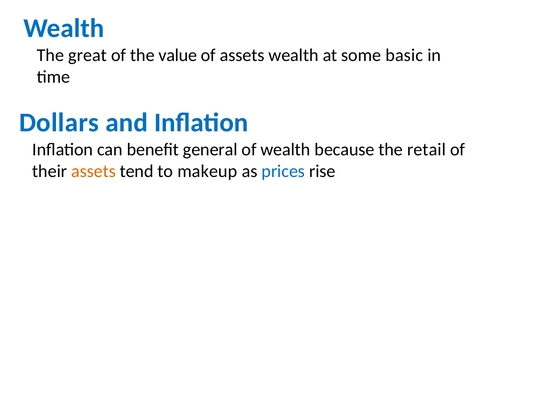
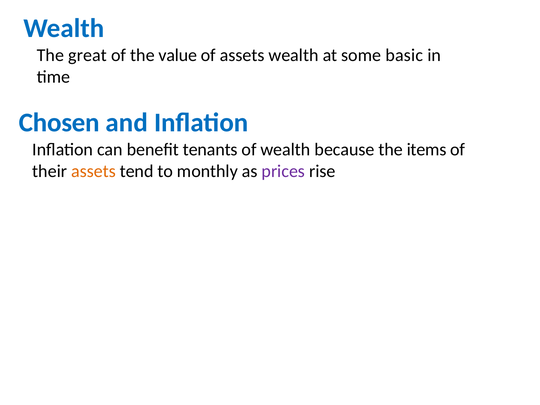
Dollars: Dollars -> Chosen (59, 123)
general: general -> tenants (210, 150)
retail: retail -> items (427, 150)
makeup: makeup -> monthly (207, 171)
prices colour: blue -> purple (283, 171)
